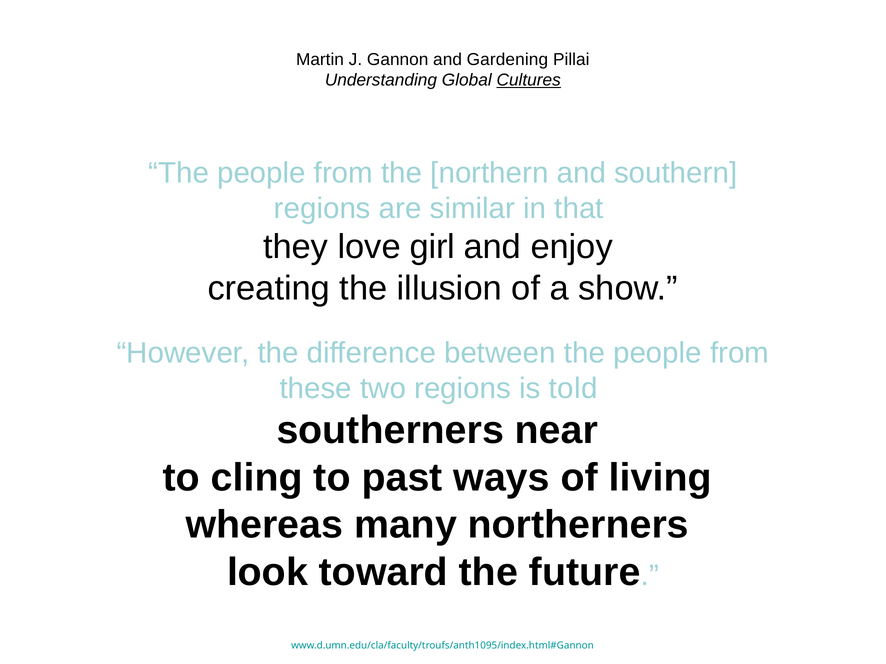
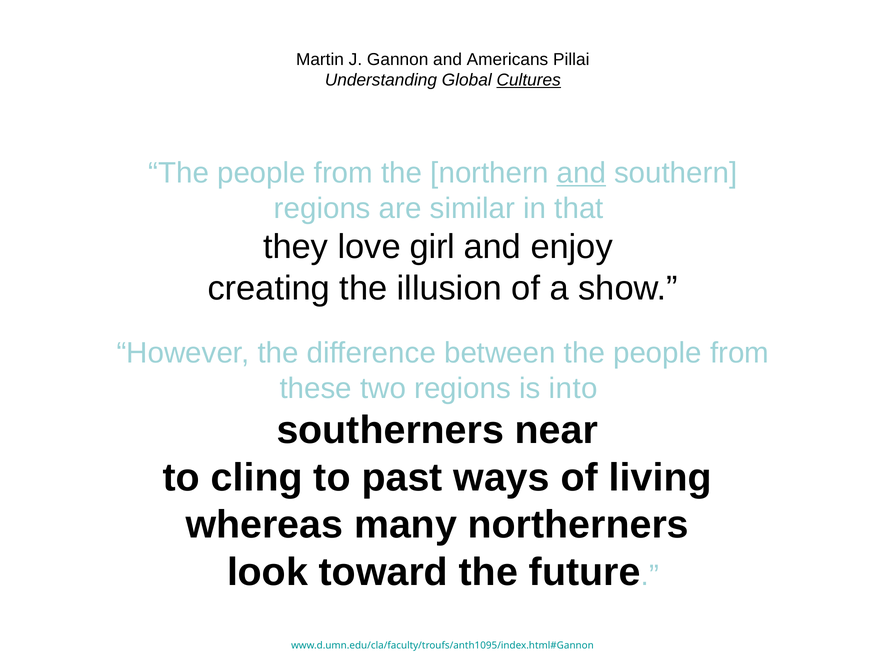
Gardening: Gardening -> Americans (507, 60)
and underline: none -> present (581, 173)
told: told -> into (573, 389)
